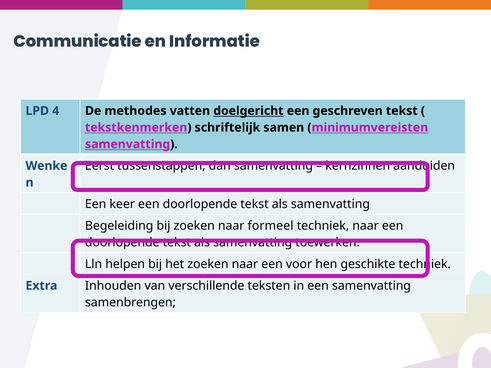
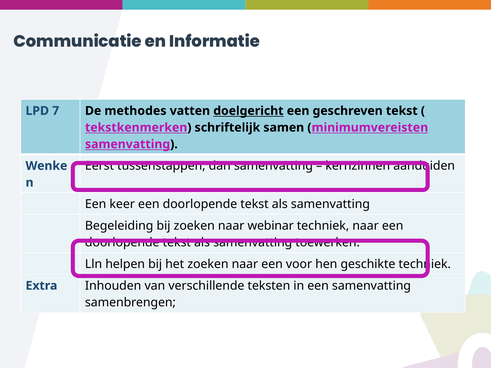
4: 4 -> 7 (56, 111)
formeel: formeel -> webinar (271, 226)
